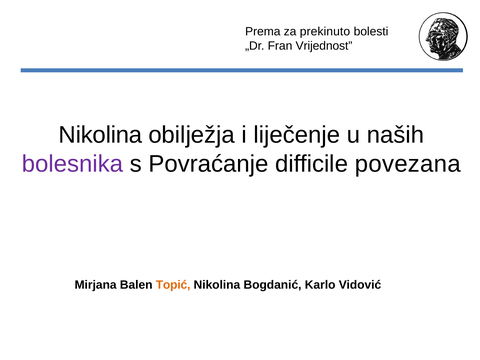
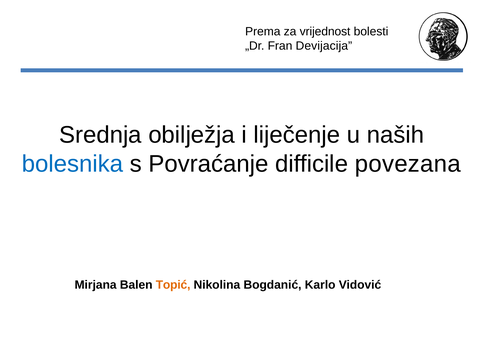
prekinuto: prekinuto -> vrijednost (325, 32)
Vrijednost: Vrijednost -> Devijacija (324, 46)
Nikolina: Nikolina -> Srednja (100, 135)
bolesnika colour: purple -> blue (73, 164)
